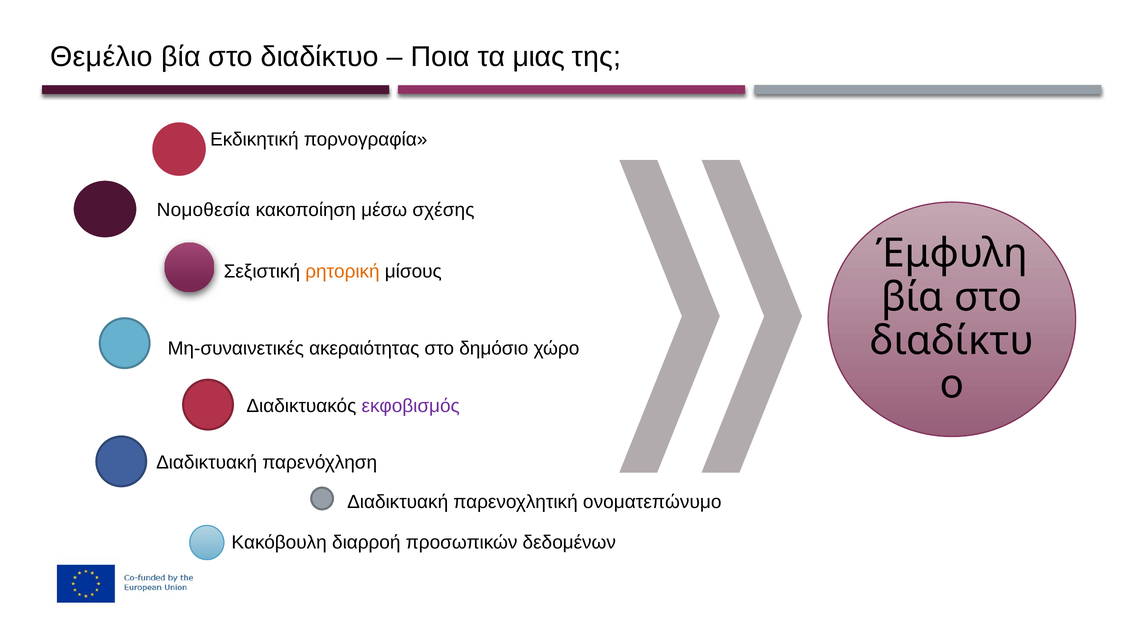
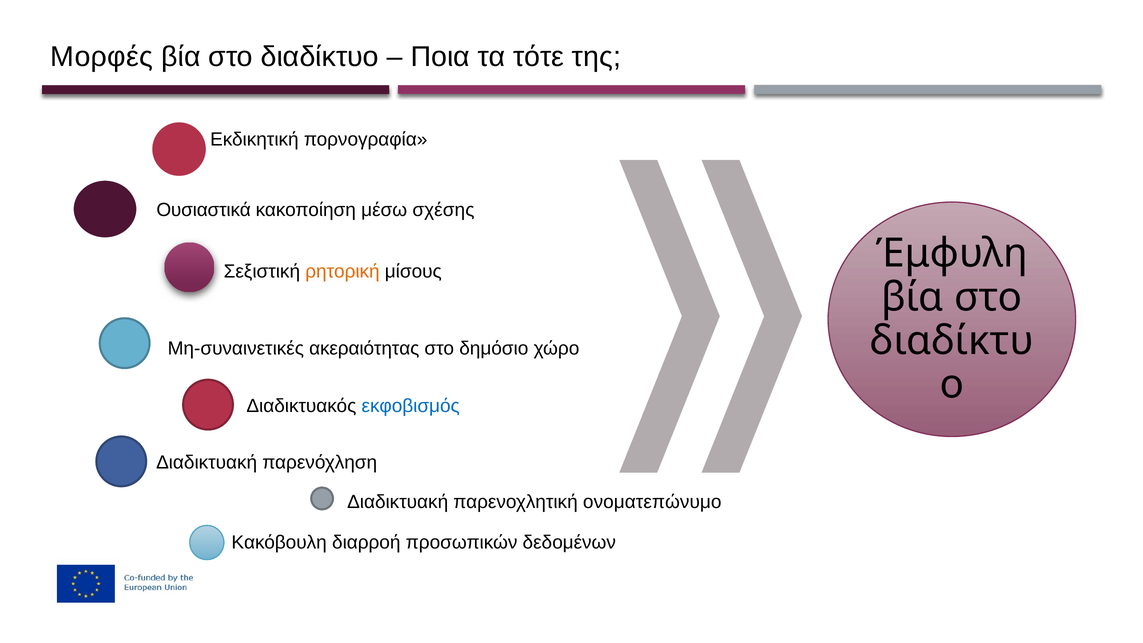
Θεμέλιο: Θεμέλιο -> Moρφές (102, 57)
μιας: μιας -> τότε (539, 57)
Νομοθεσία: Νομοθεσία -> Ουσιαστικά (204, 210)
εκφοβισμός colour: purple -> blue (411, 406)
